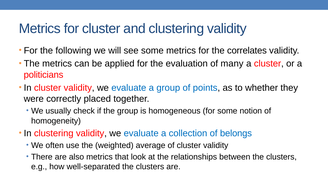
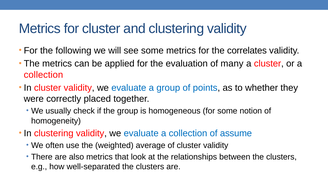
politicians: politicians -> collection (43, 75)
belongs: belongs -> assume (236, 133)
